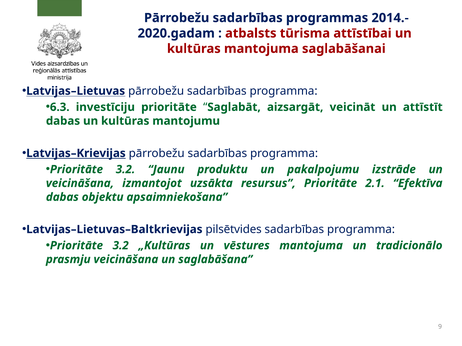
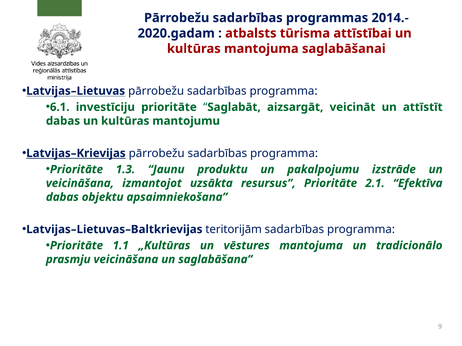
6.3: 6.3 -> 6.1 (60, 107)
3.2: 3.2 -> 1.3 (125, 170)
pilsētvides: pilsētvides -> teritorijām (234, 230)
3.2: 3.2 -> 1.1 (121, 246)
